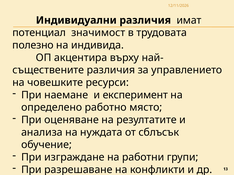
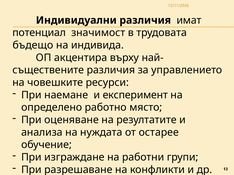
полезно: полезно -> бъдещо (33, 45)
сблъсък: сблъсък -> остарее (159, 133)
